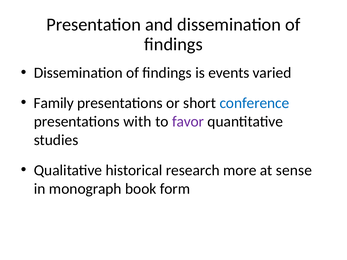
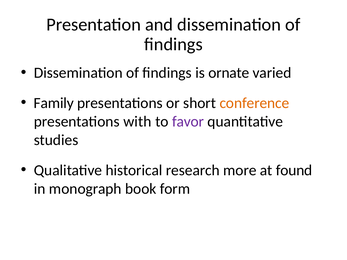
events: events -> ornate (229, 73)
conference colour: blue -> orange (254, 103)
sense: sense -> found (294, 170)
